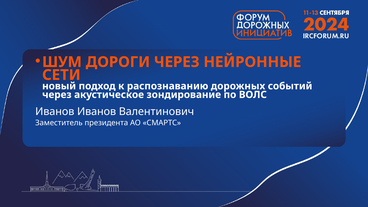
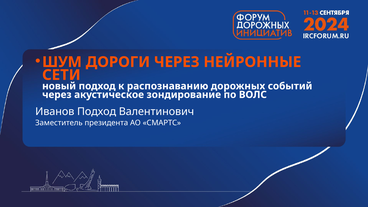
Иванов Иванов: Иванов -> Подход (97, 112)
